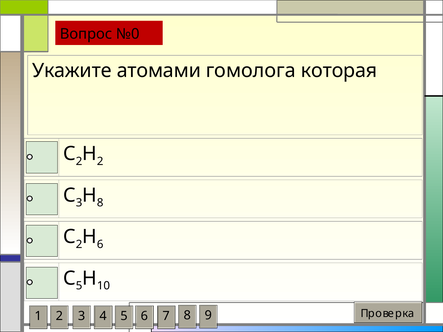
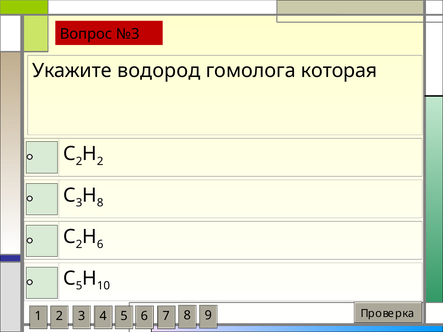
№0: №0 -> №3 (128, 34)
атомами: атомами -> водород (159, 71)
